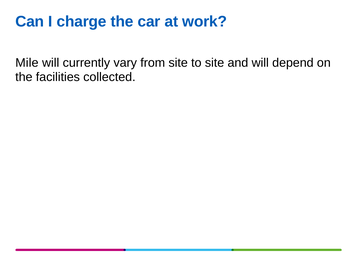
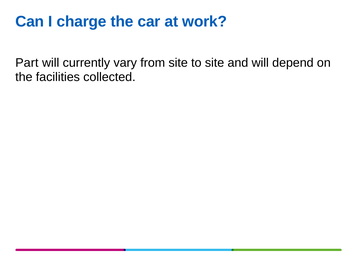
Mile: Mile -> Part (27, 63)
